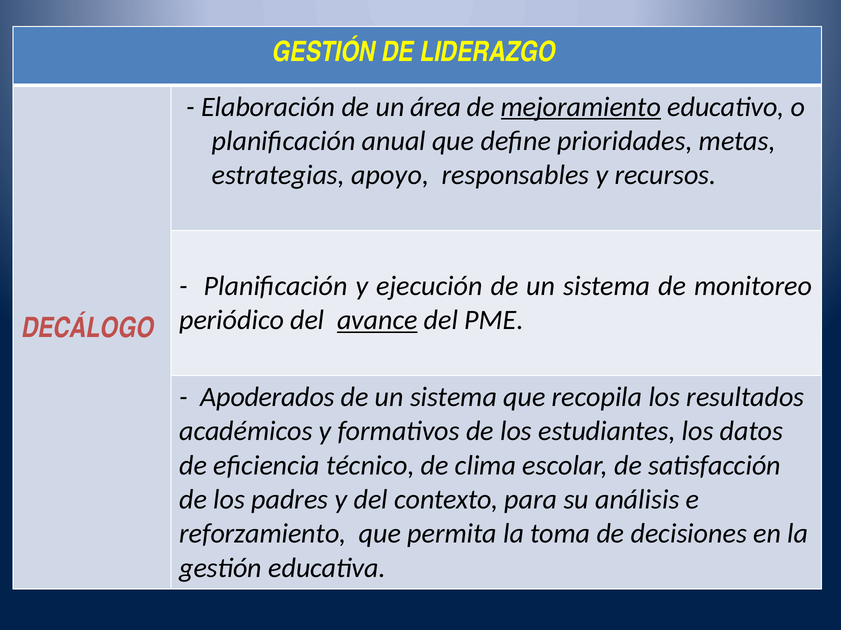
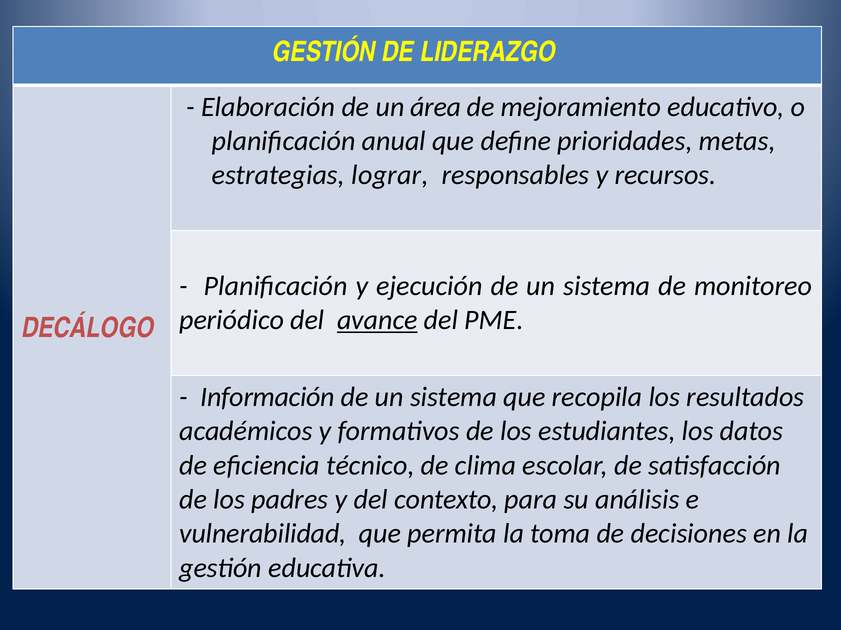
mejoramiento underline: present -> none (581, 107)
apoyo: apoyo -> lograr (390, 175)
Apoderados: Apoderados -> Información (268, 397)
reforzamiento: reforzamiento -> vulnerabilidad (263, 534)
